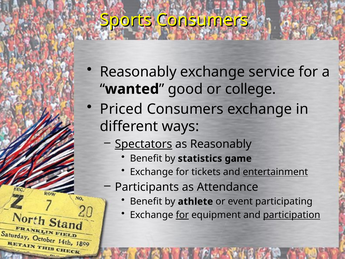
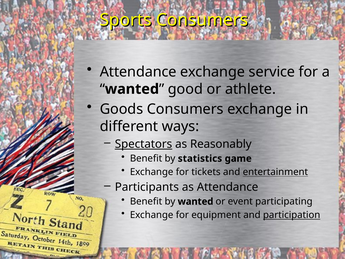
Reasonably: Reasonably -> Attendance (138, 72)
college: college -> athlete (250, 89)
Priced: Priced -> Goods (121, 109)
by athlete: athlete -> wanted (195, 201)
for underline: present -> none (182, 215)
